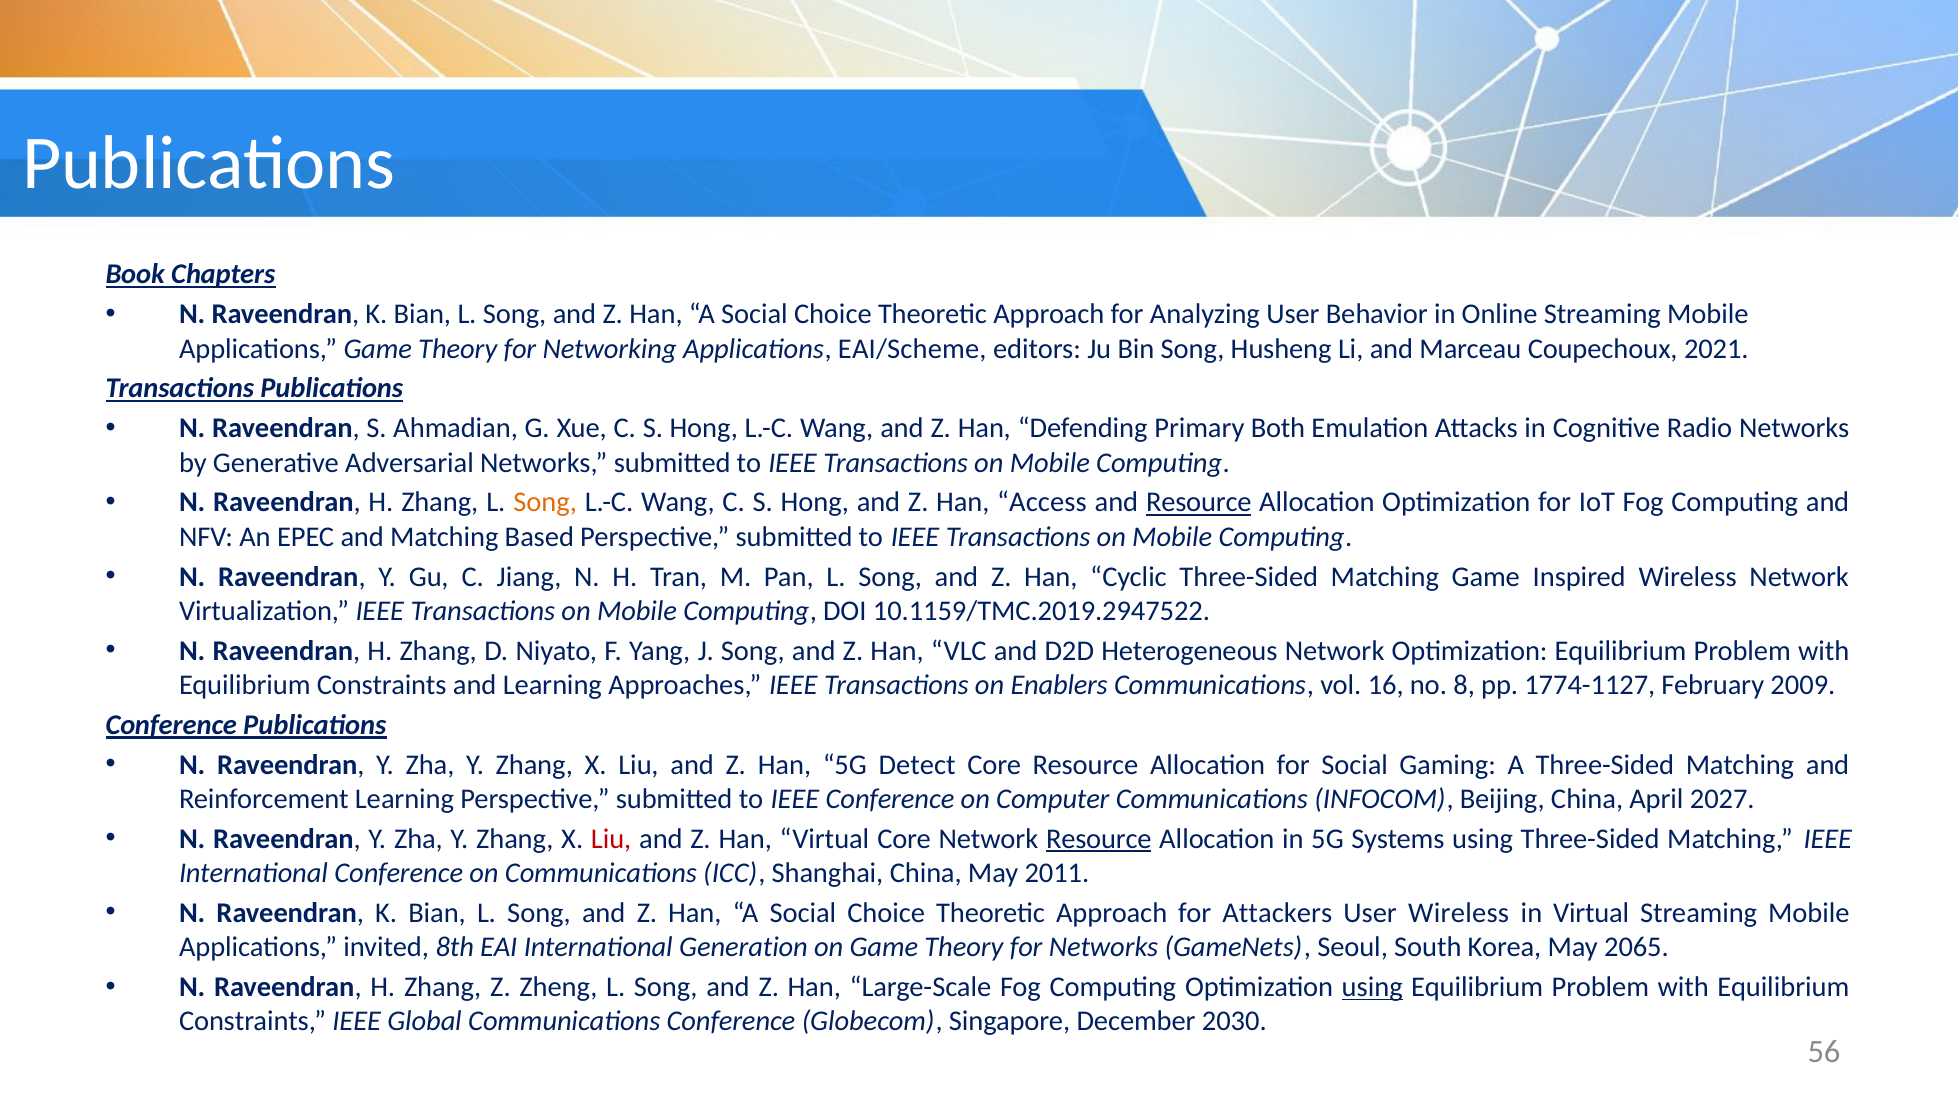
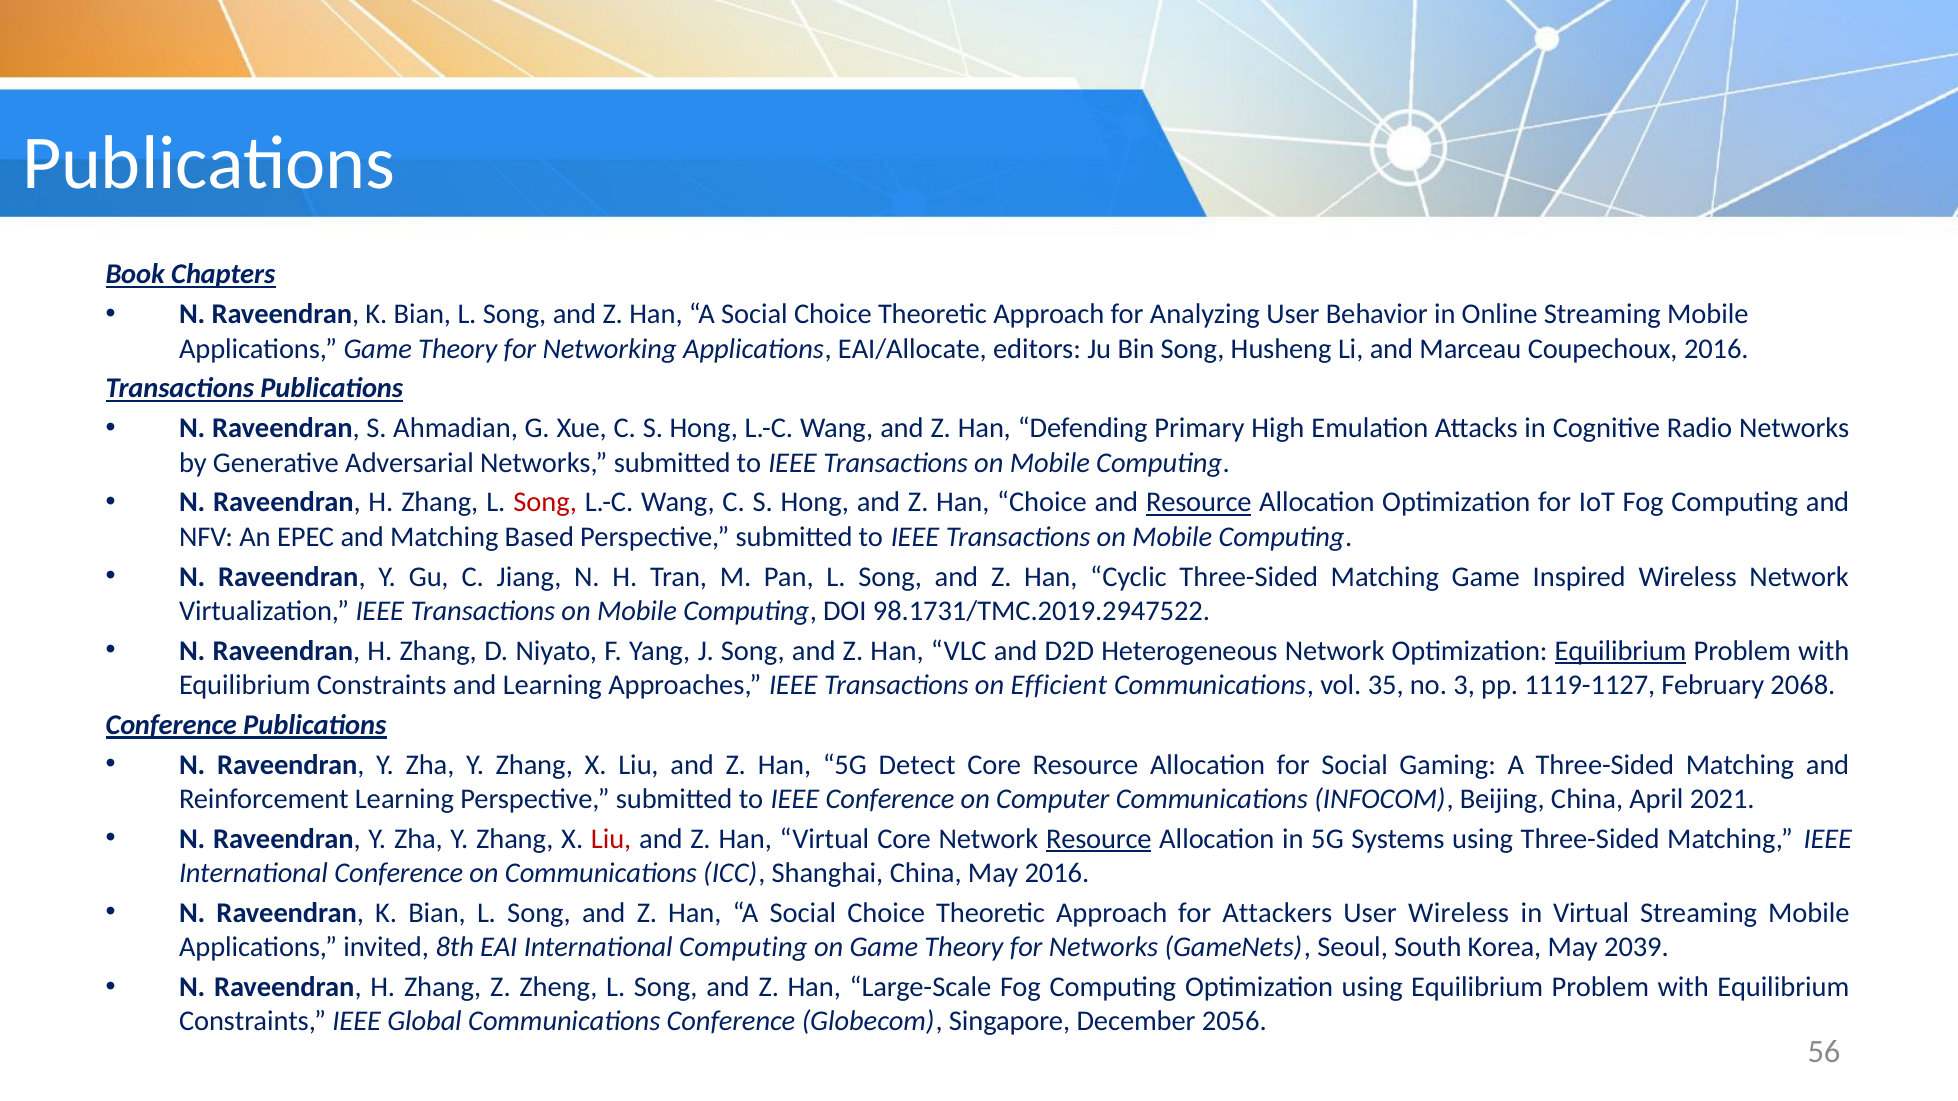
EAI/Scheme: EAI/Scheme -> EAI/Allocate (912, 349)
Coupechoux 2021: 2021 -> 2016 (1716, 349)
Both: Both -> High (1278, 429)
Song colour: orange -> red (545, 503)
Han Access: Access -> Choice (1042, 503)
10.1159/TMC.2019.2947522: 10.1159/TMC.2019.2947522 -> 98.1731/TMC.2019.2947522 (1041, 611)
Equilibrium underline: none -> present (1621, 651)
Enablers: Enablers -> Efficient (1059, 685)
16: 16 -> 35 (1386, 685)
8: 8 -> 3 (1464, 685)
1774-1127: 1774-1127 -> 1119-1127 (1590, 685)
2009: 2009 -> 2068 (1803, 685)
2027: 2027 -> 2021 (1722, 799)
May 2011: 2011 -> 2016 (1057, 874)
International Generation: Generation -> Computing (743, 948)
2065: 2065 -> 2039 (1636, 948)
using underline: present -> none (1372, 988)
2030: 2030 -> 2056 (1234, 1022)
